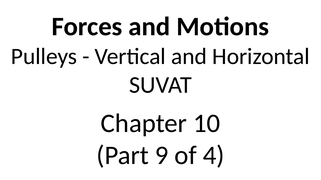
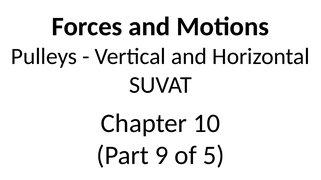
4: 4 -> 5 (214, 156)
